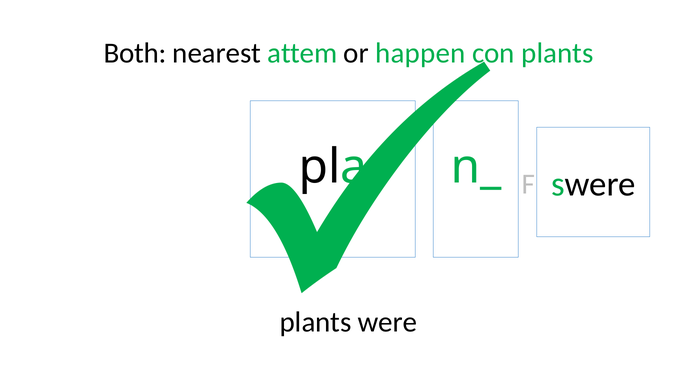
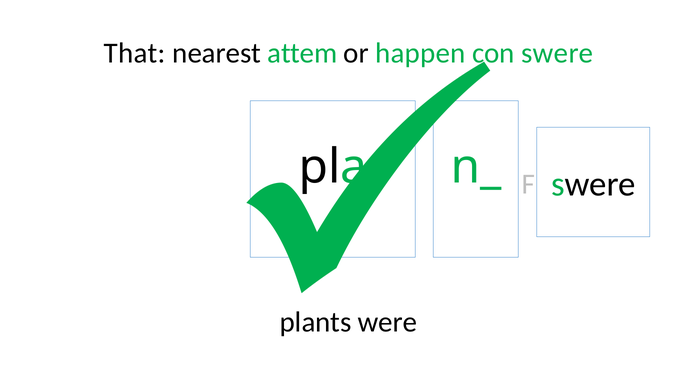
Both: Both -> That (135, 53)
con plants: plants -> swere (557, 53)
